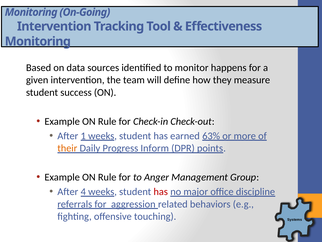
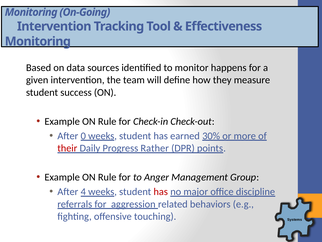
1: 1 -> 0 (83, 136)
63%: 63% -> 30% (211, 136)
their colour: orange -> red (67, 148)
Inform: Inform -> Rather (155, 148)
